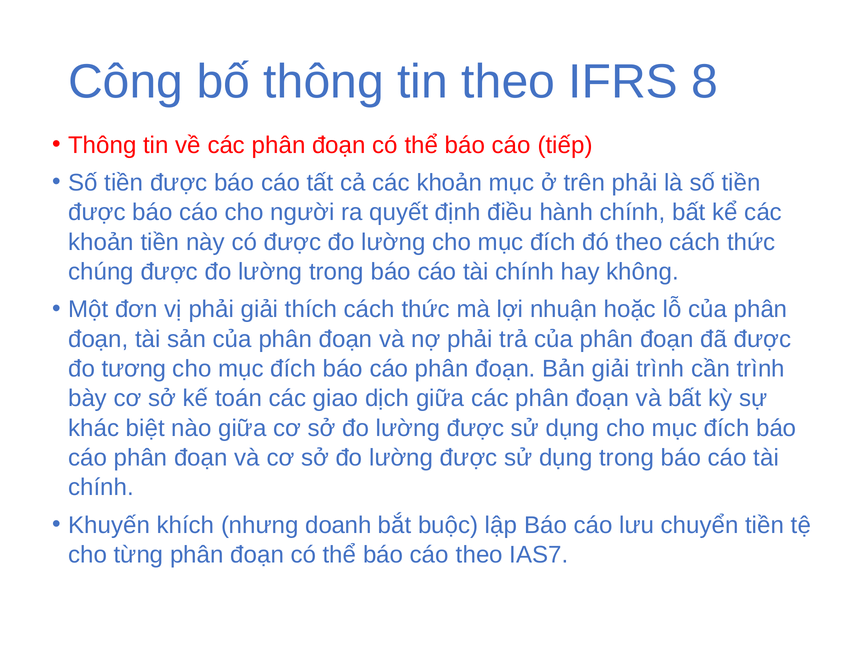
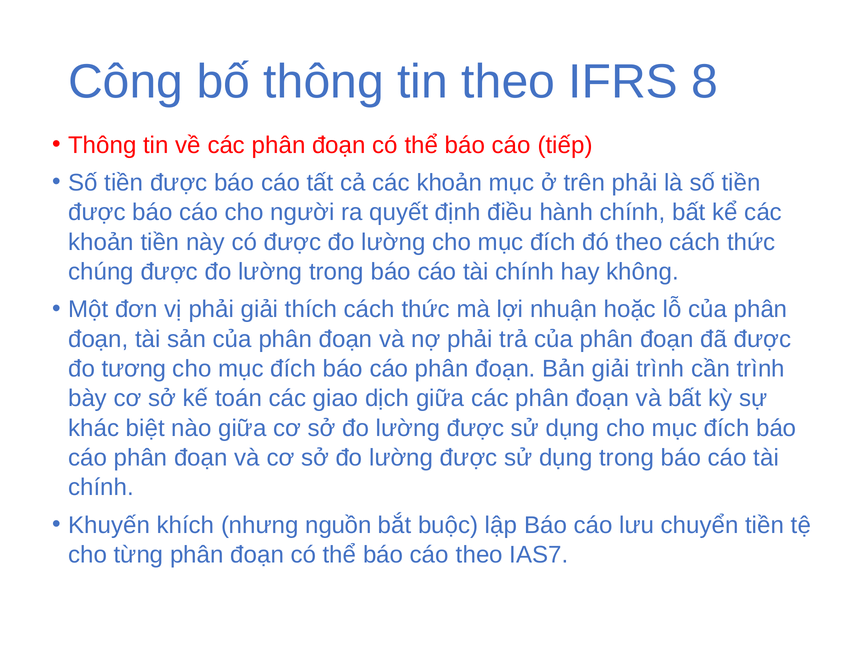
doanh: doanh -> nguồn (338, 525)
